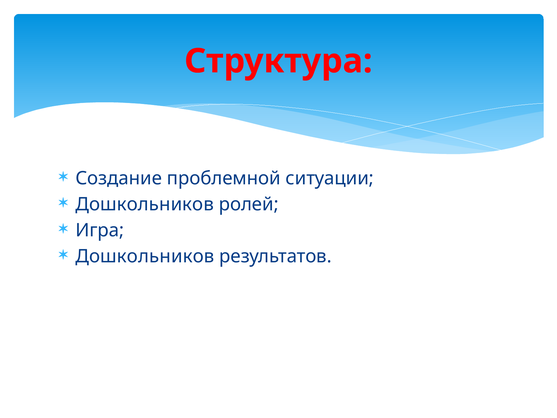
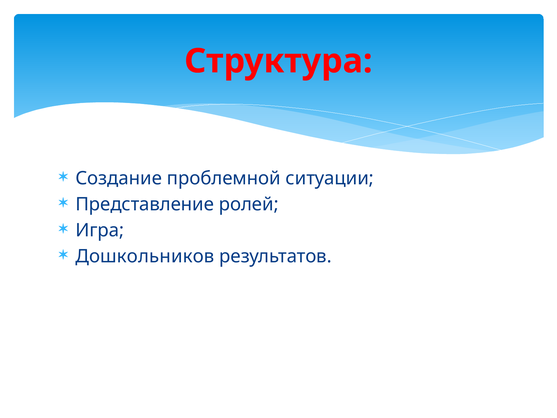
Дошкольников: Дошкольников -> Представление (145, 204)
